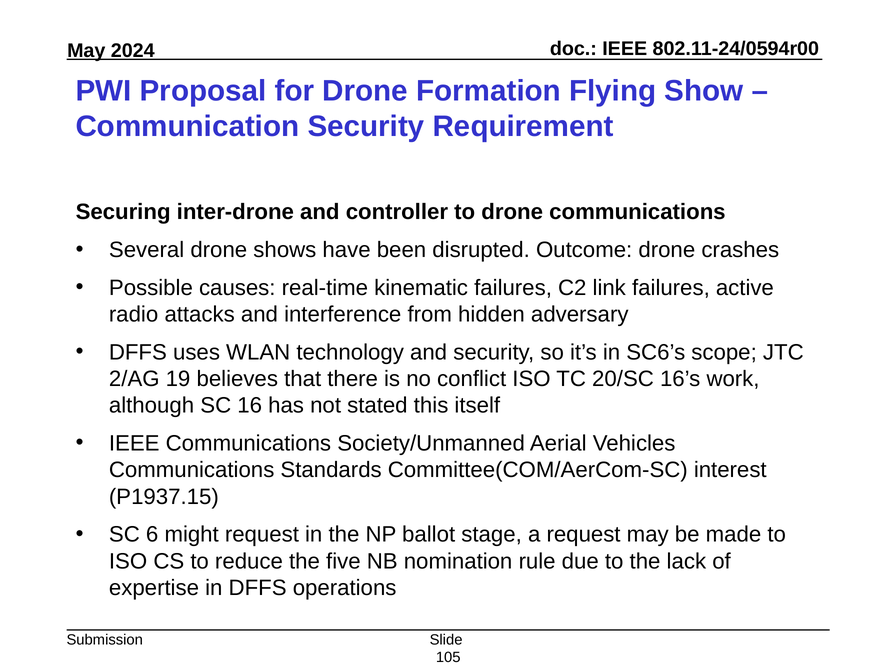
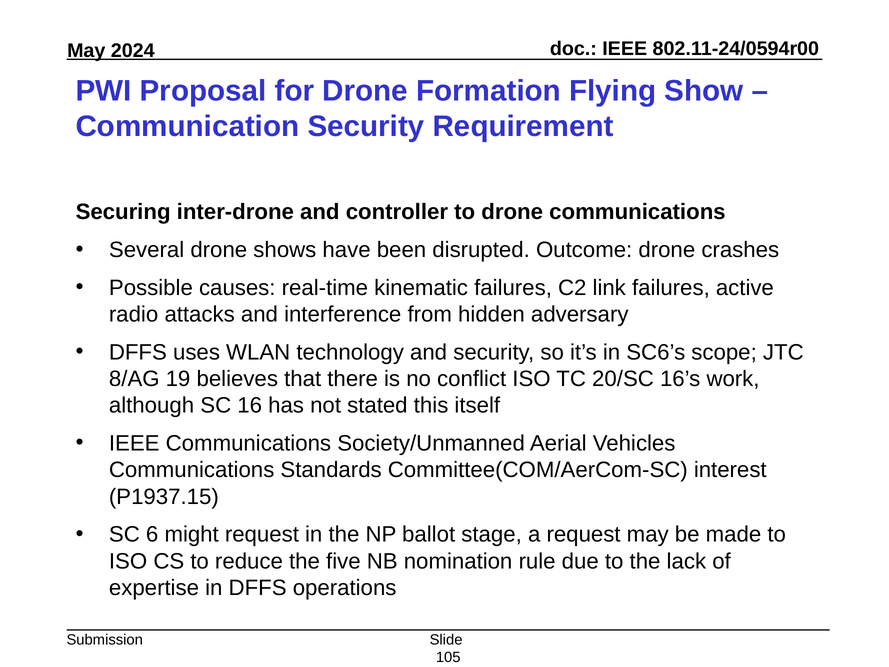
2/AG: 2/AG -> 8/AG (134, 379)
